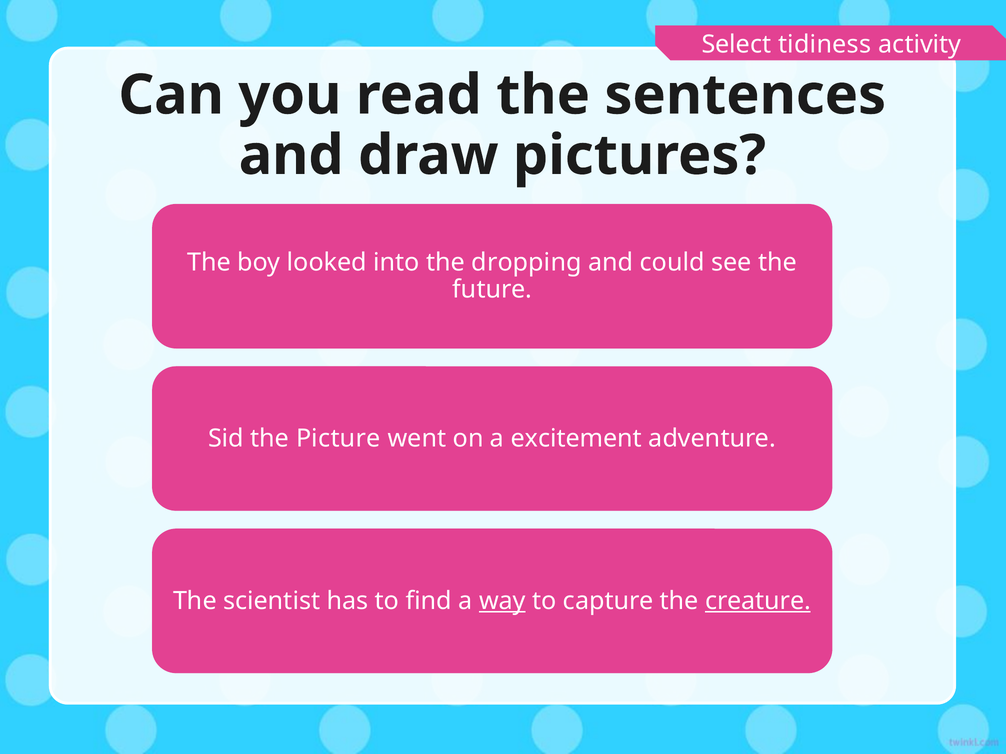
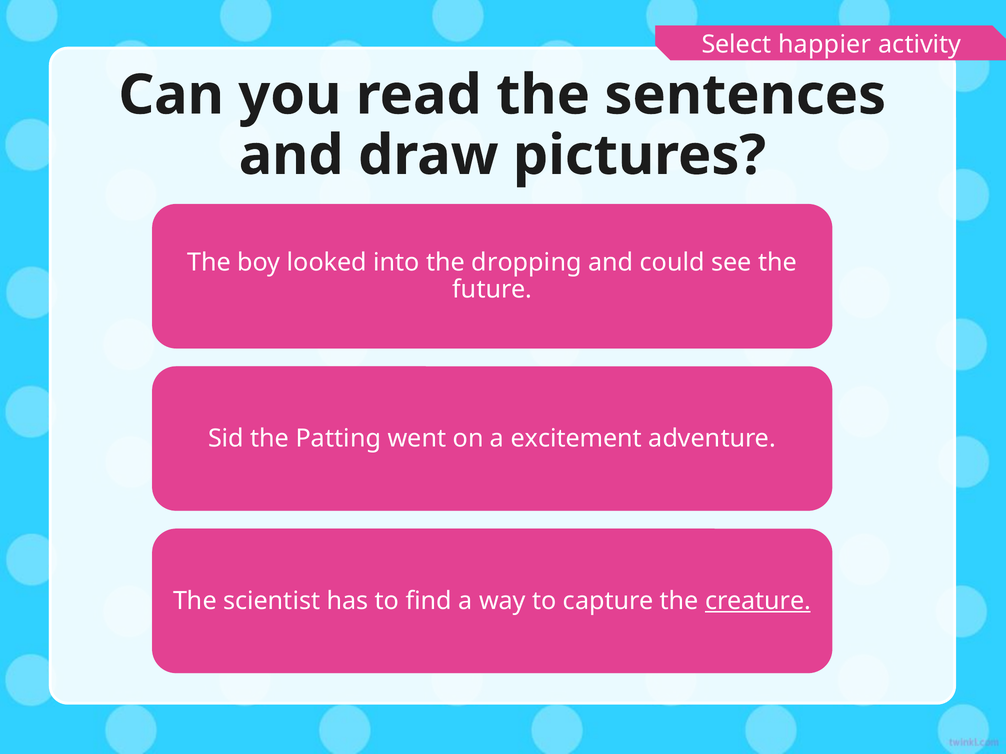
tidiness: tidiness -> happier (825, 45)
Picture: Picture -> Patting (338, 439)
way underline: present -> none (502, 601)
